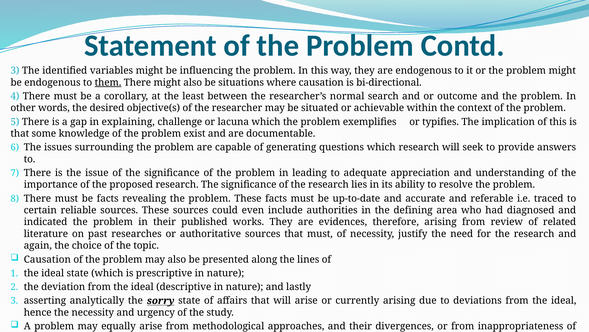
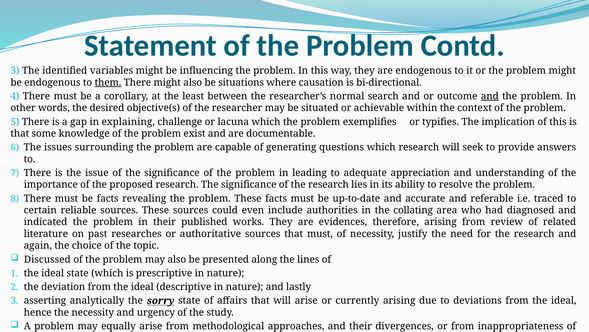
and underline: none -> present (490, 96)
defining: defining -> collating (413, 210)
Causation: Causation -> Discussed (47, 259)
